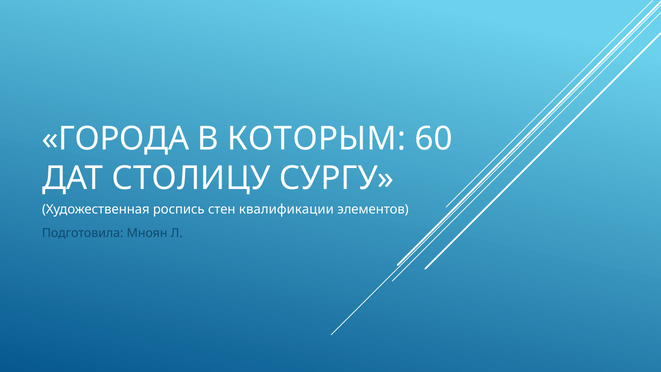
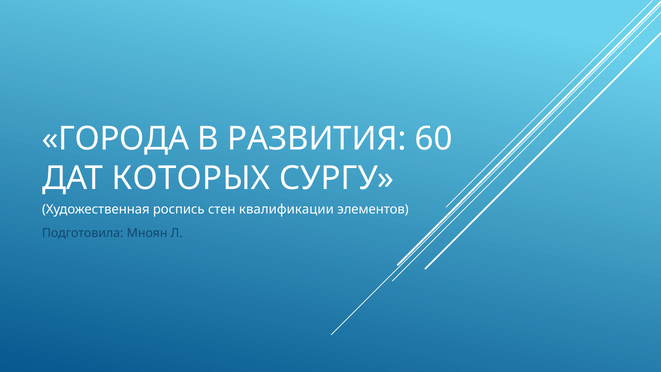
КОТОРЫМ: КОТОРЫМ -> РАЗВИТИЯ (317, 139)
СТОЛИЦУ: СТОЛИЦУ -> КОТОРЫХ (191, 178)
